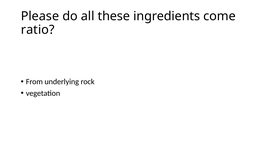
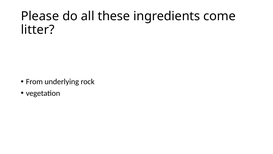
ratio: ratio -> litter (38, 30)
